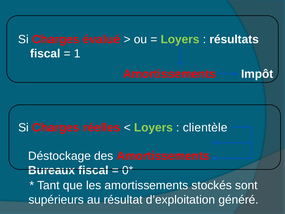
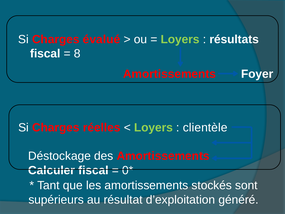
1: 1 -> 8 (77, 54)
Impôt: Impôt -> Foyer (257, 74)
Bureaux: Bureaux -> Calculer (52, 170)
